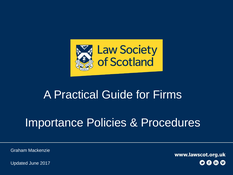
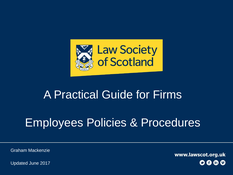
Importance: Importance -> Employees (54, 122)
